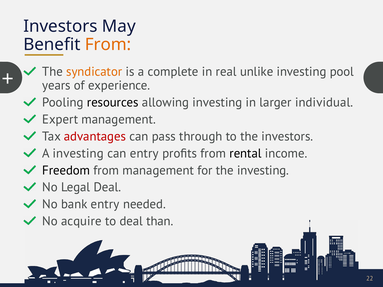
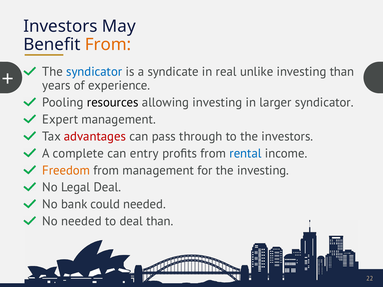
syndicator colour: orange -> blue (94, 72)
complete: complete -> syndicate (173, 72)
investing pool: pool -> than (342, 72)
larger individual: individual -> syndicator (324, 103)
A investing: investing -> complete (78, 153)
rental colour: black -> blue (246, 153)
Freedom colour: black -> orange (66, 170)
bank entry: entry -> could (105, 204)
No acquire: acquire -> needed (81, 221)
